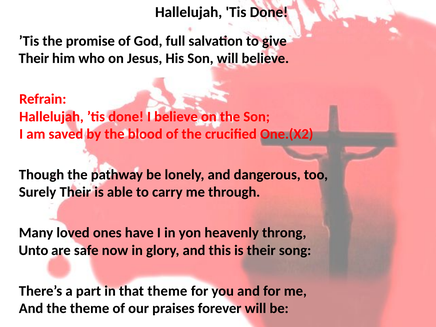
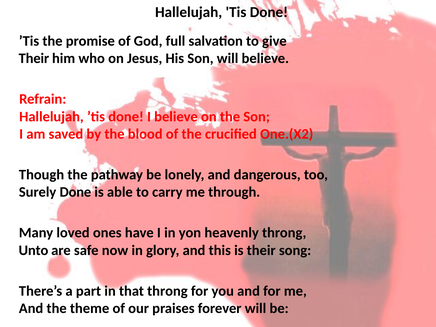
Surely Their: Their -> Done (75, 192)
that theme: theme -> throng (167, 291)
